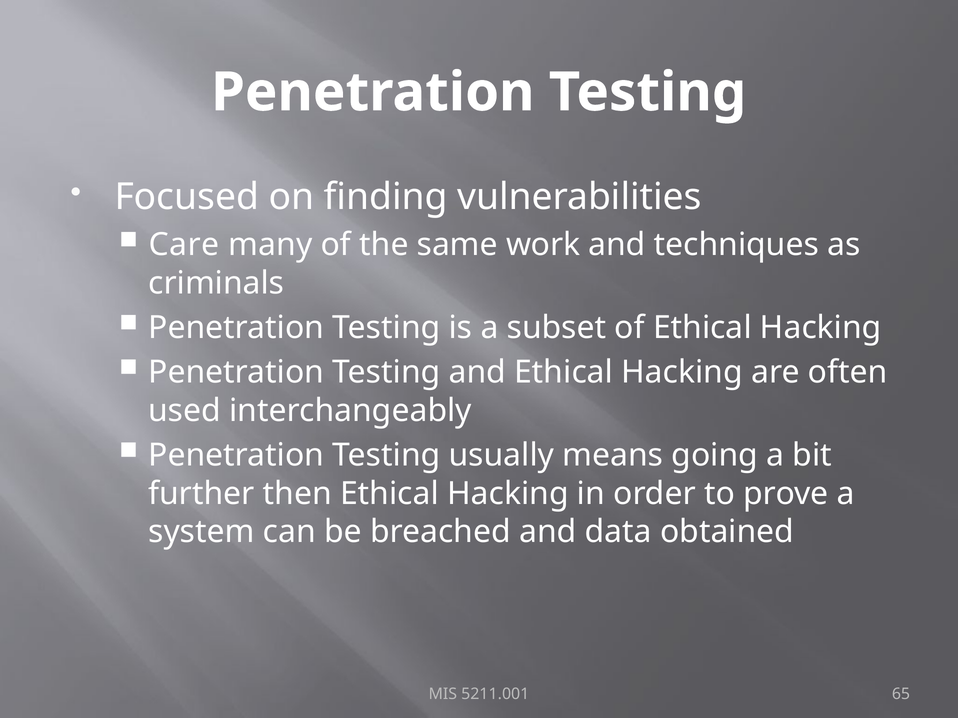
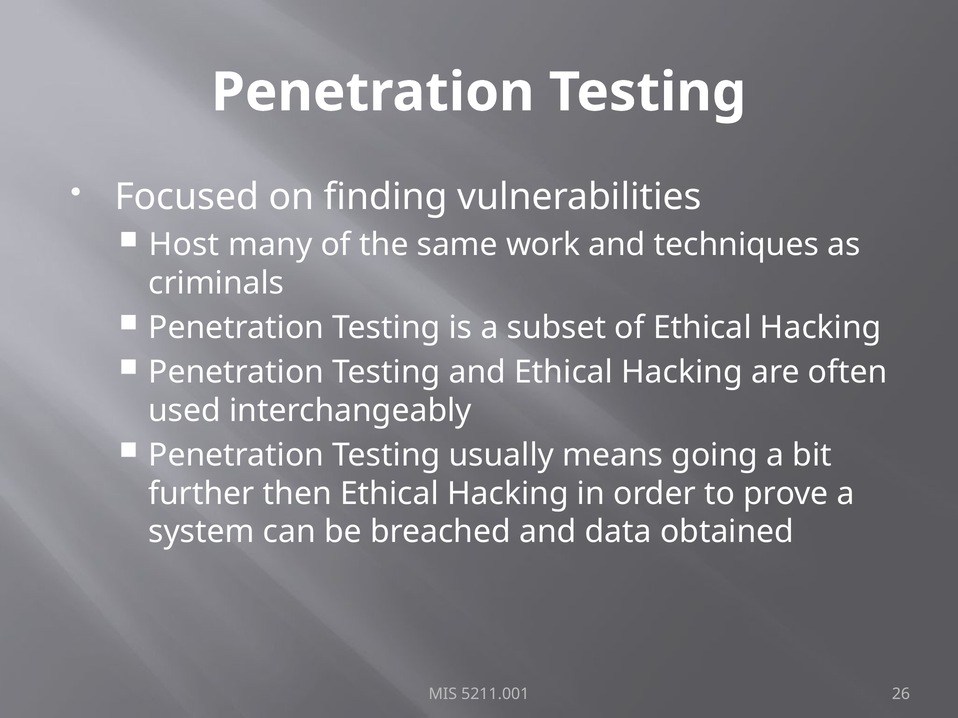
Care: Care -> Host (184, 245)
65: 65 -> 26 (901, 695)
